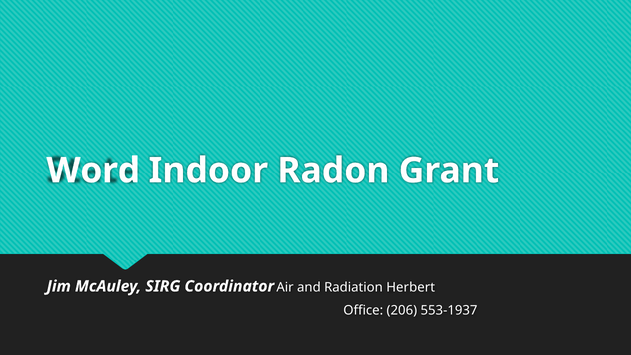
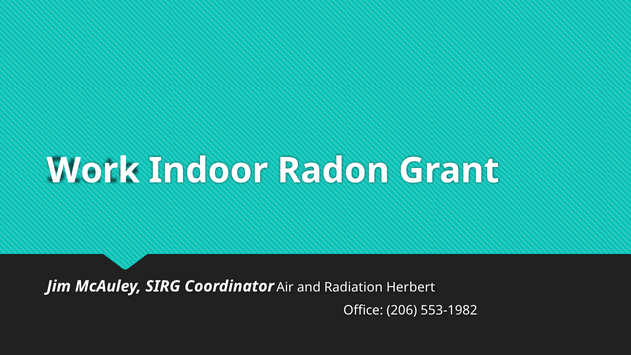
Word: Word -> Work (93, 171)
553-1937: 553-1937 -> 553-1982 (449, 311)
